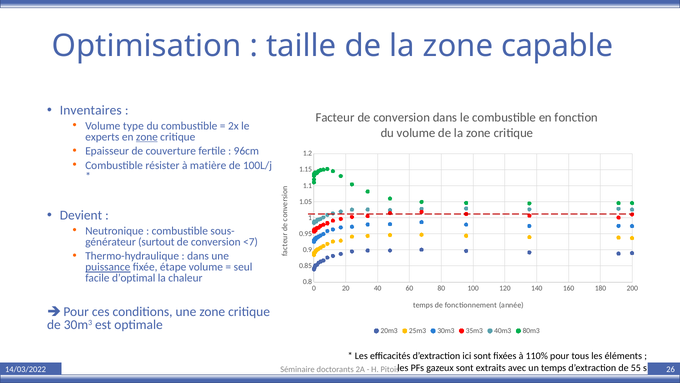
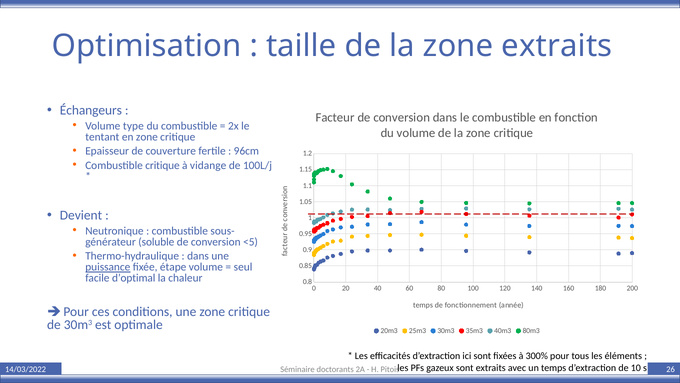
zone capable: capable -> extraits (557, 46)
Inventaires: Inventaires -> Échangeurs (91, 110)
experts: experts -> tentant (102, 137)
zone underline: present -> none (147, 137)
Combustible résister: résister -> critique (162, 165)
matière: matière -> vidange (208, 165)
surtout: surtout -> soluble (156, 242)
<7: <7 -> <5 (251, 242)
110%: 110% -> 300% (537, 356)
55: 55 -> 10 (636, 367)
